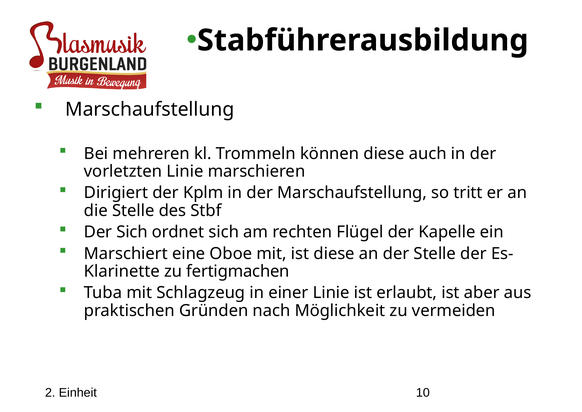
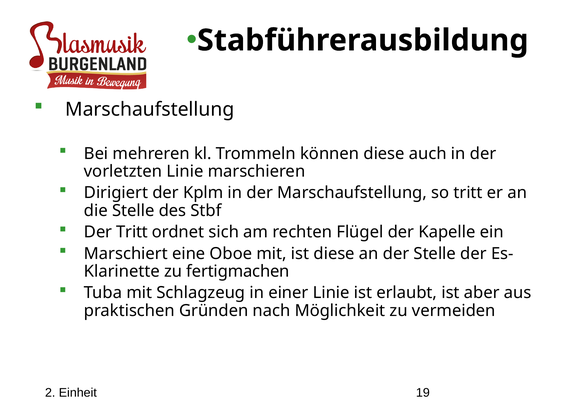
Der Sich: Sich -> Tritt (132, 232)
10: 10 -> 19 (423, 393)
